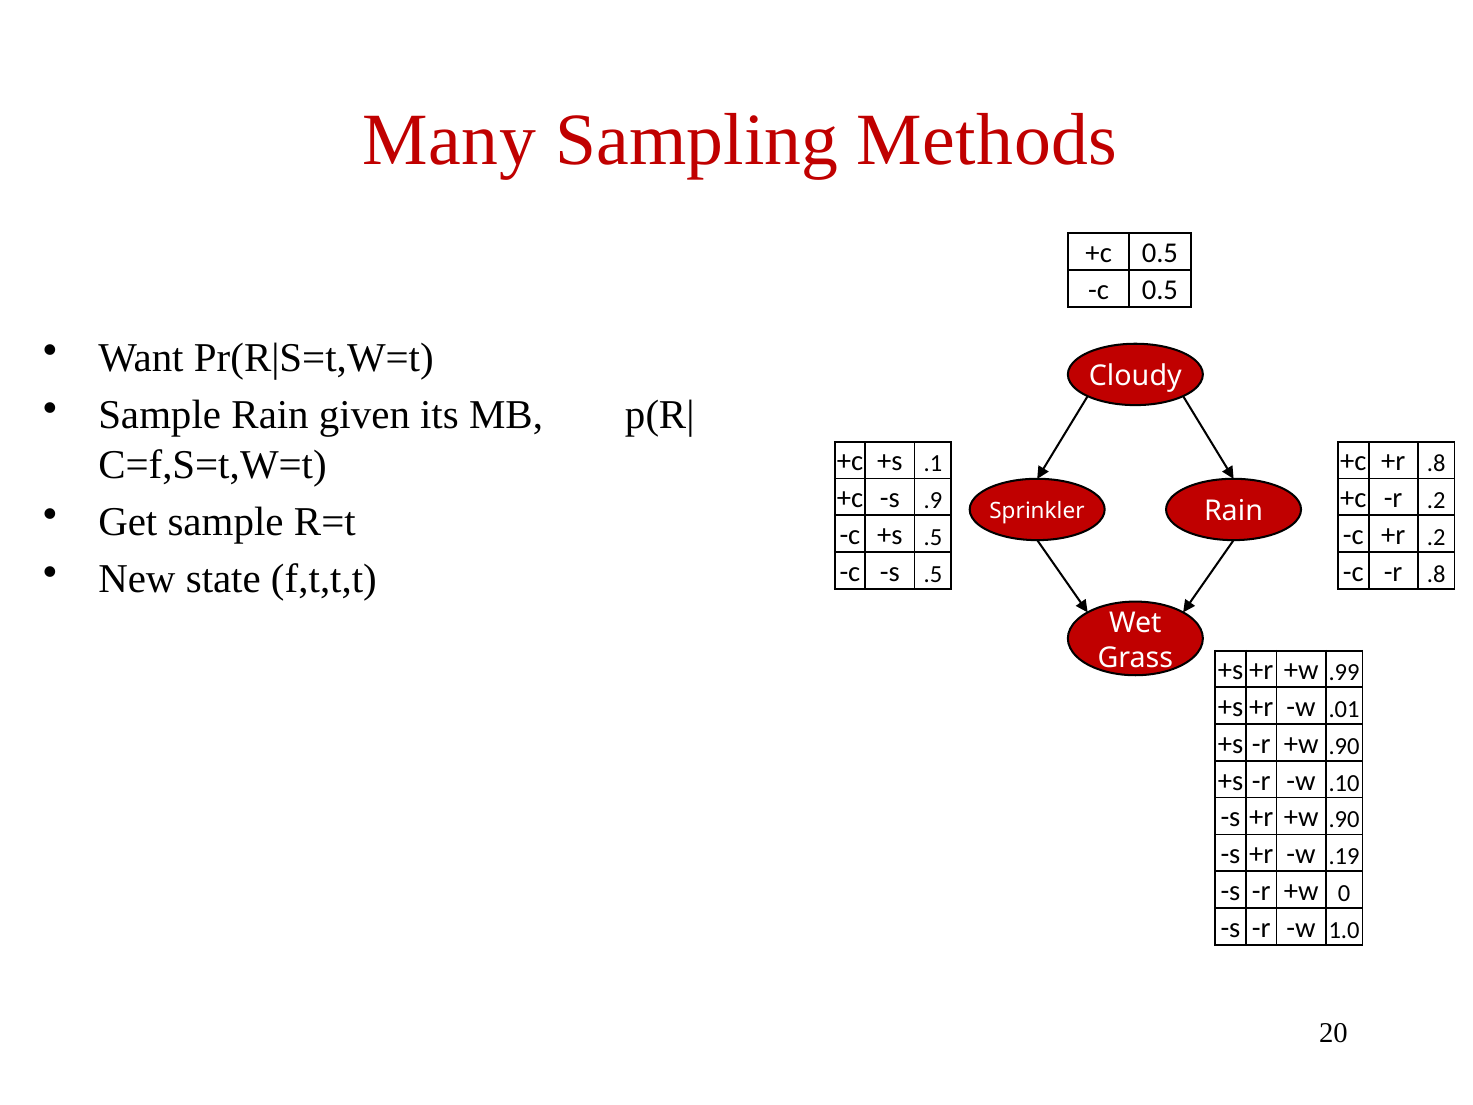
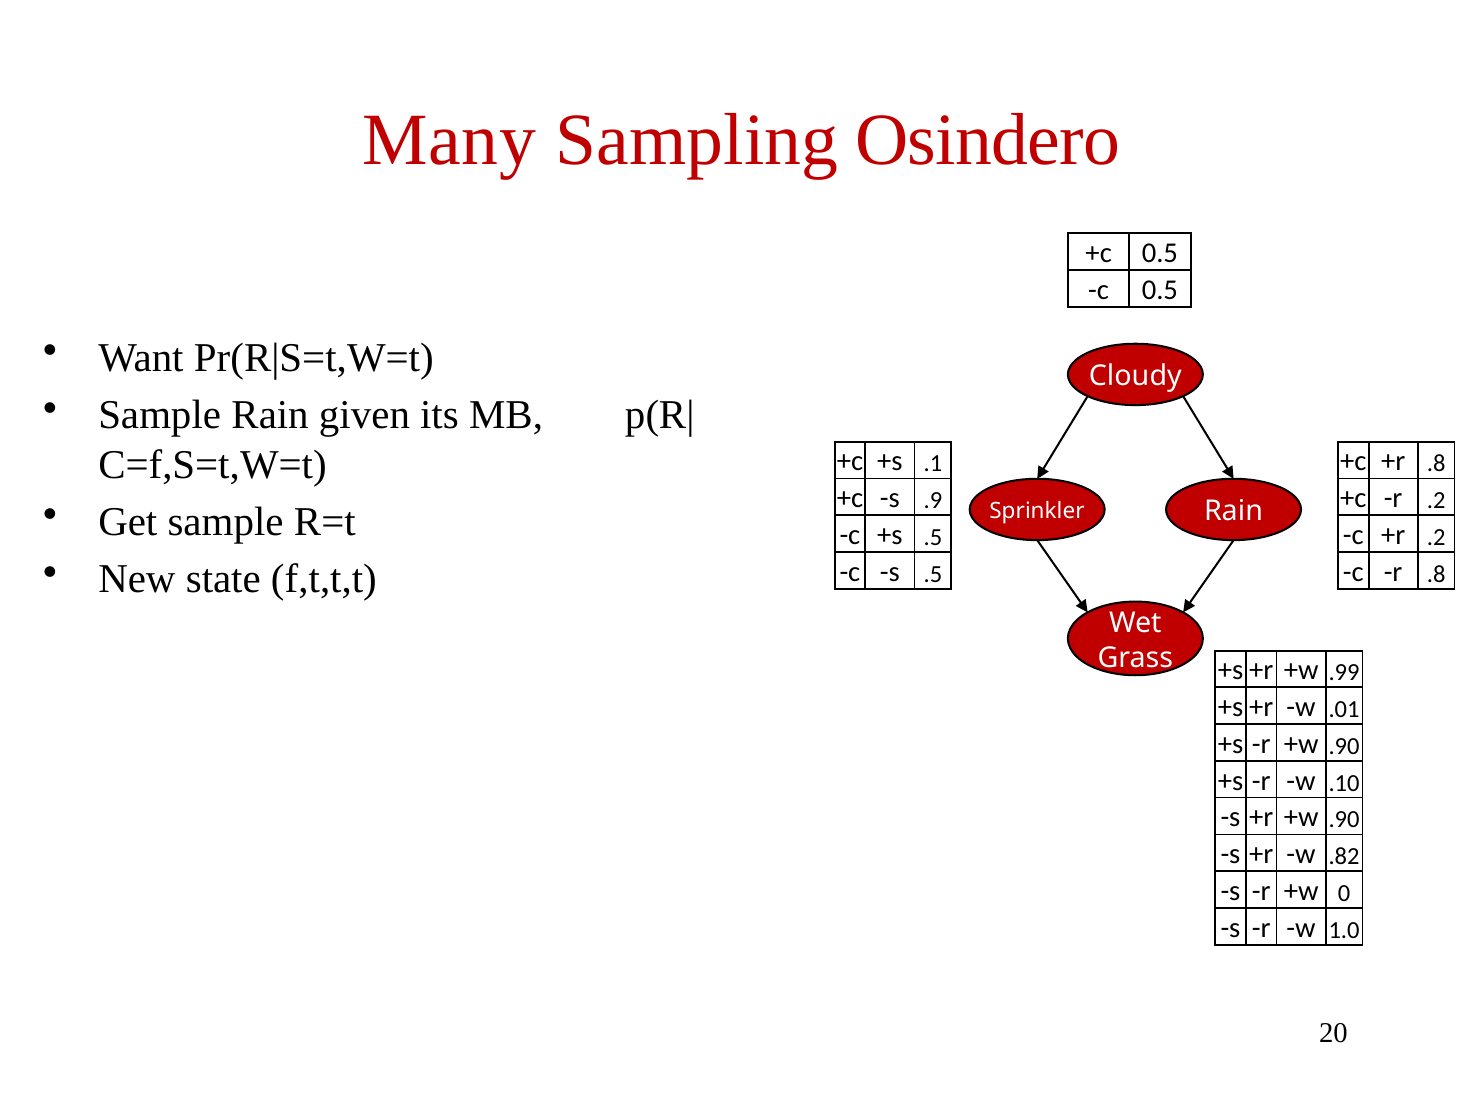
Methods: Methods -> Osindero (988, 140)
.19: .19 -> .82 (1344, 856)
